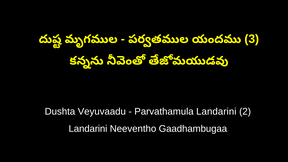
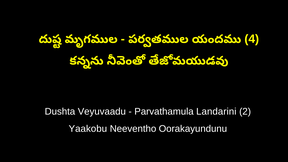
3: 3 -> 4 (252, 39)
Landarini: Landarini -> Yaakobu (88, 129)
Gaadhambugaa: Gaadhambugaa -> Oorakayundunu (193, 129)
